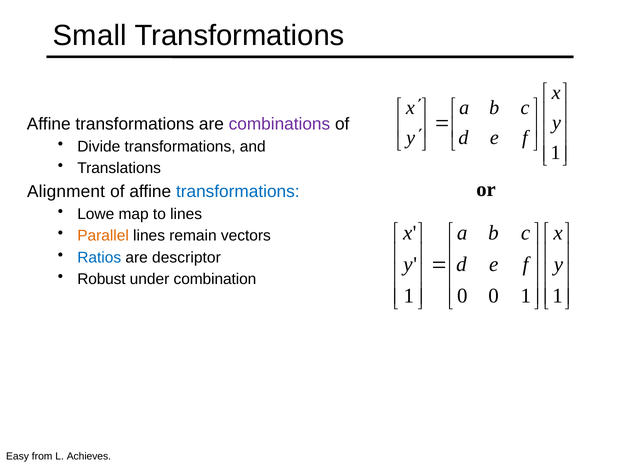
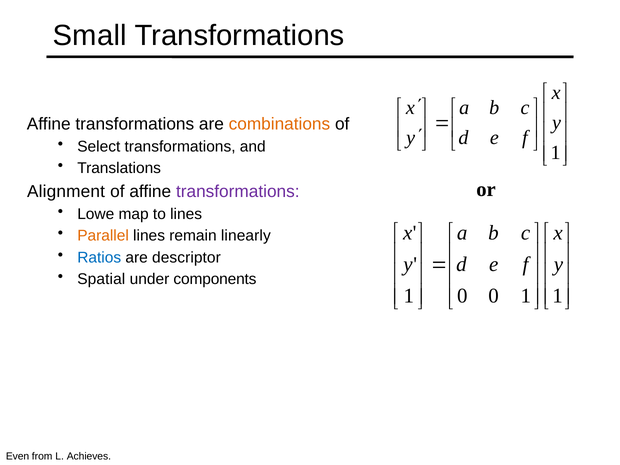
combinations colour: purple -> orange (279, 124)
Divide: Divide -> Select (99, 147)
transformations colour: blue -> purple (238, 192)
vectors: vectors -> linearly (246, 236)
Robust: Robust -> Spatial (101, 279)
combination: combination -> components (215, 279)
Easy: Easy -> Even (18, 456)
